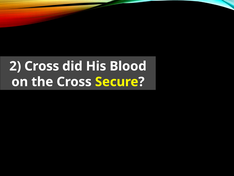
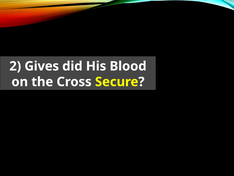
2 Cross: Cross -> Gives (42, 66)
